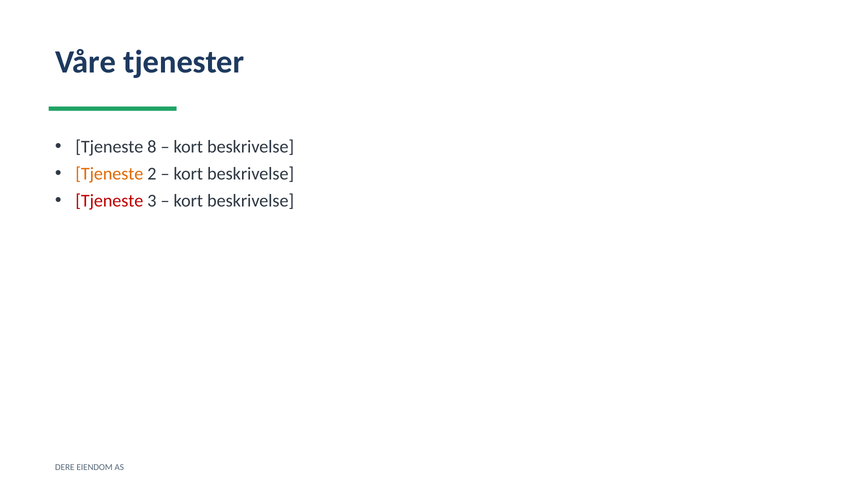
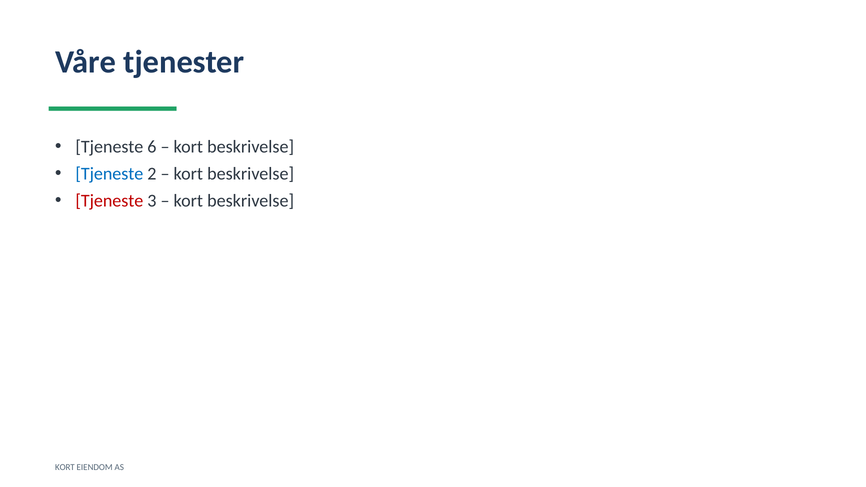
8: 8 -> 6 (152, 147)
Tjeneste colour: orange -> blue (109, 174)
DERE: DERE -> KORT (65, 467)
